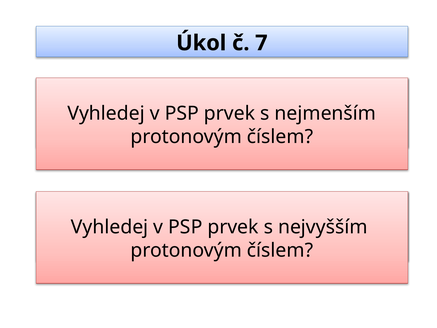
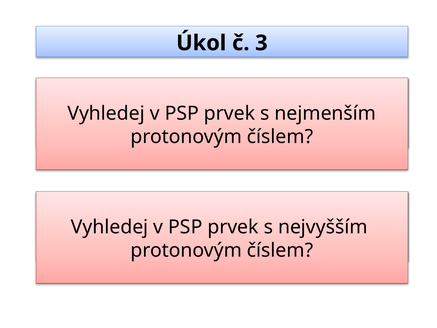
7: 7 -> 3 (261, 43)
